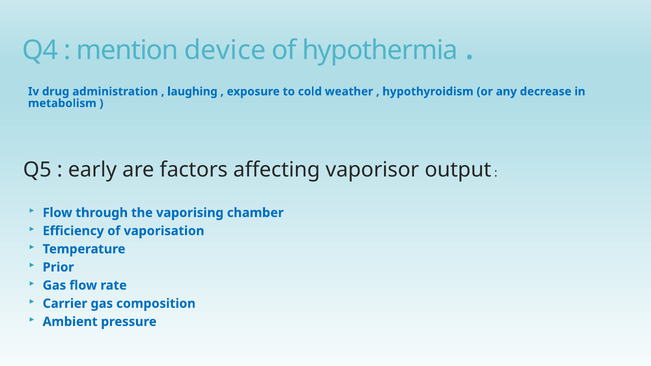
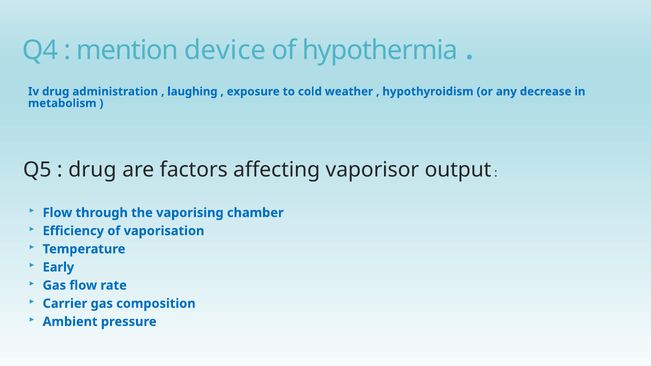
early: early -> drug (92, 170)
Prior: Prior -> Early (58, 267)
